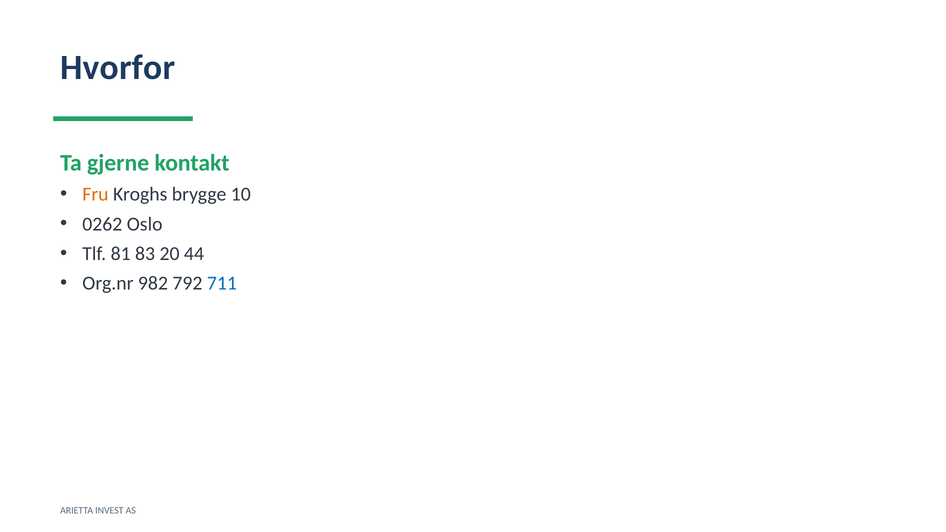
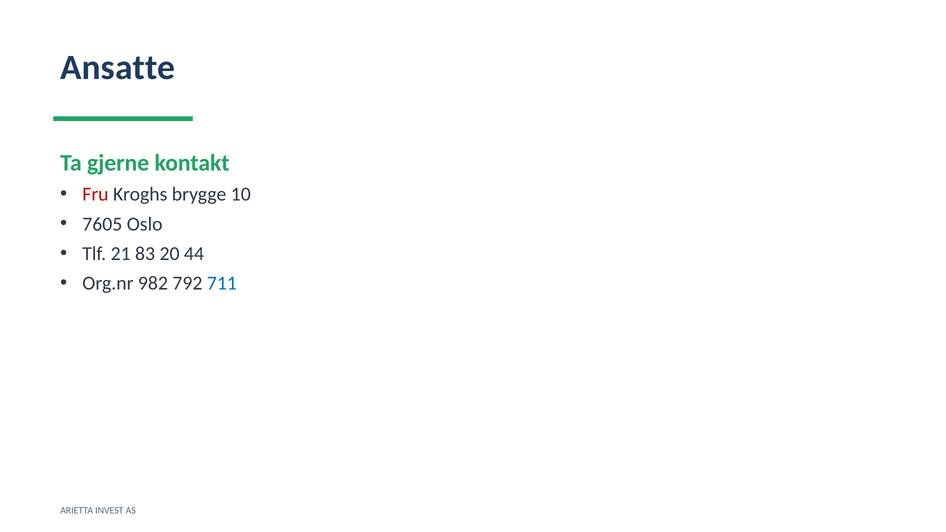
Hvorfor: Hvorfor -> Ansatte (118, 68)
Fru colour: orange -> red (95, 195)
0262: 0262 -> 7605 (102, 224)
81: 81 -> 21 (121, 254)
